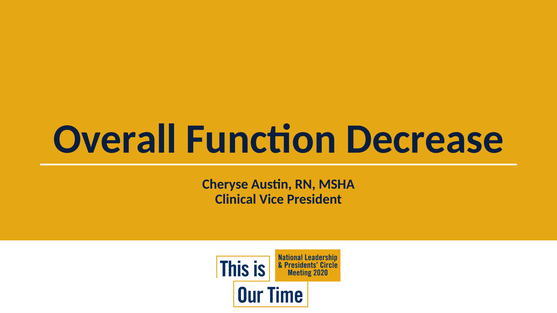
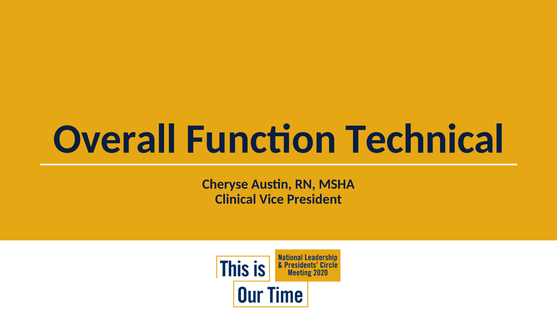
Decrease: Decrease -> Technical (425, 139)
